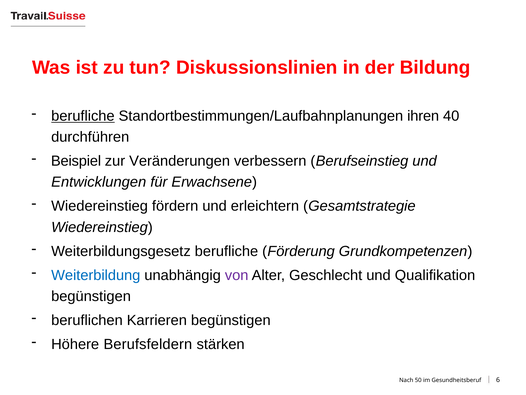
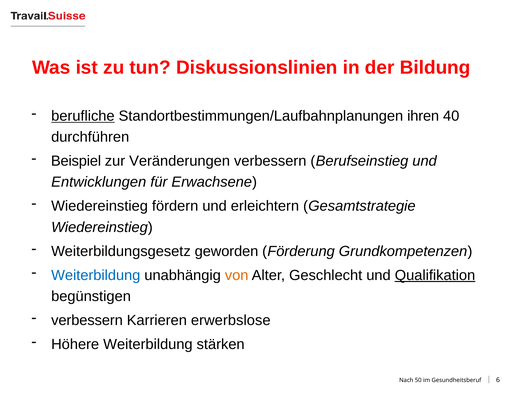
Weiterbildungsgesetz berufliche: berufliche -> geworden (227, 251)
von colour: purple -> orange (237, 275)
Qualifikation underline: none -> present (435, 275)
beruflichen: beruflichen -> verbessern (87, 320)
Karrieren begünstigen: begünstigen -> erwerbslose (231, 320)
Höhere Berufsfeldern: Berufsfeldern -> Weiterbildung (148, 344)
